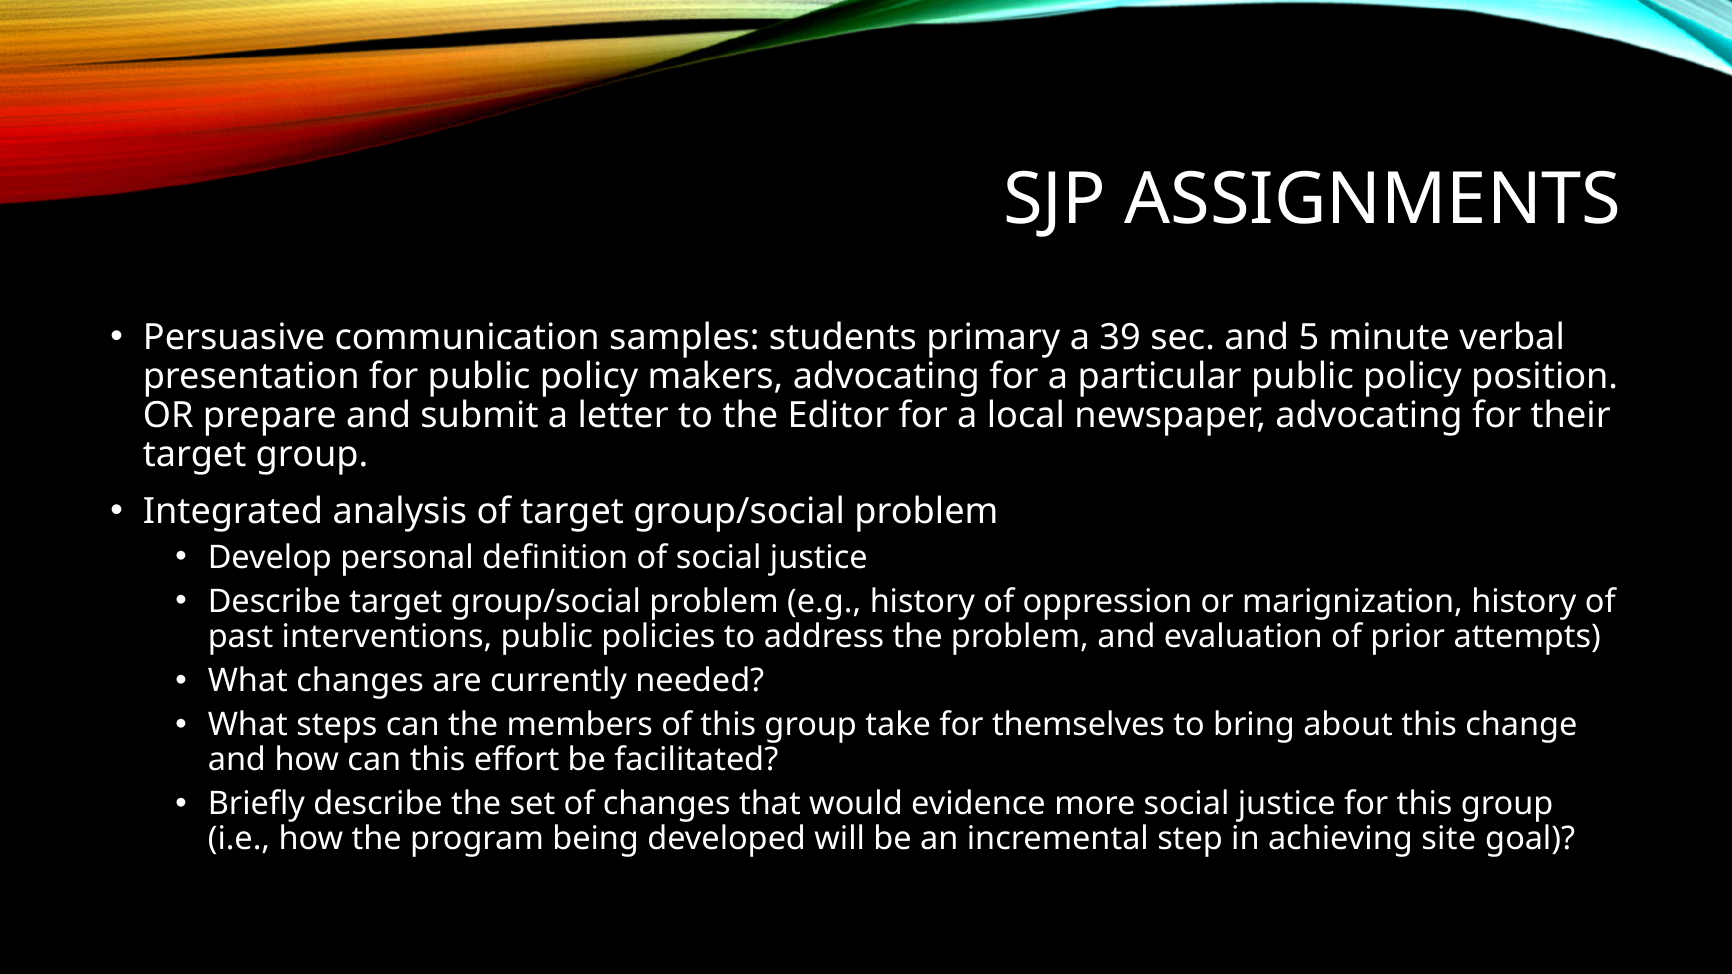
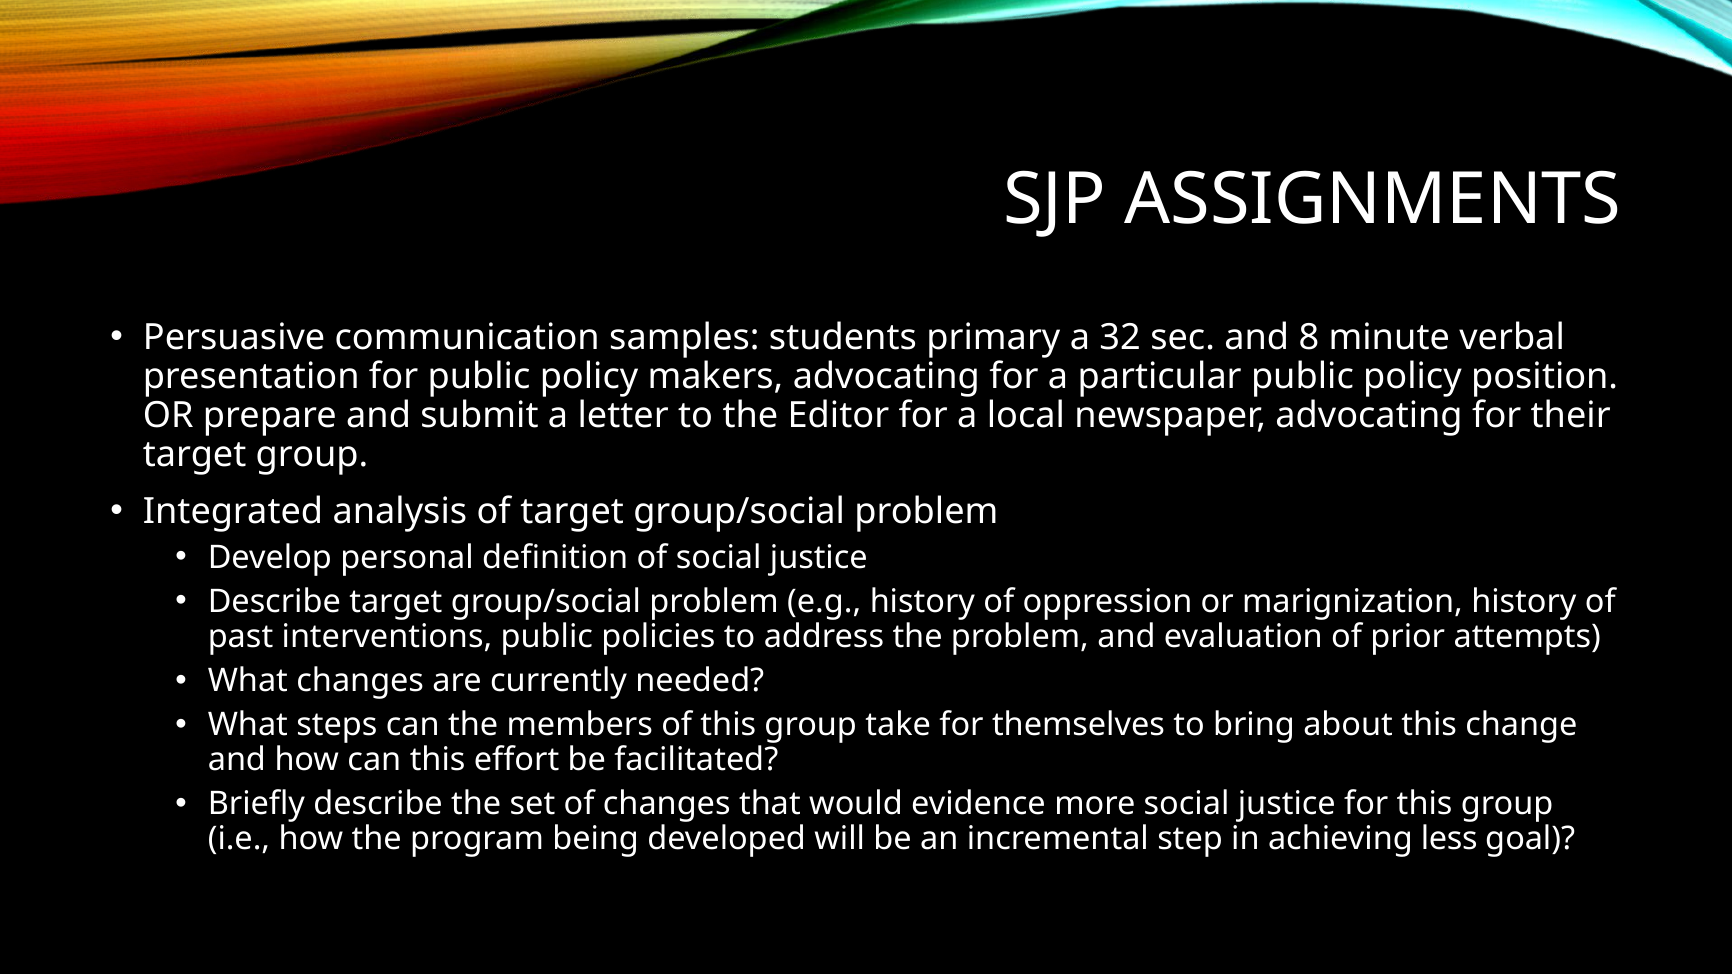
39: 39 -> 32 (1120, 338)
5: 5 -> 8 (1309, 338)
site: site -> less (1449, 839)
